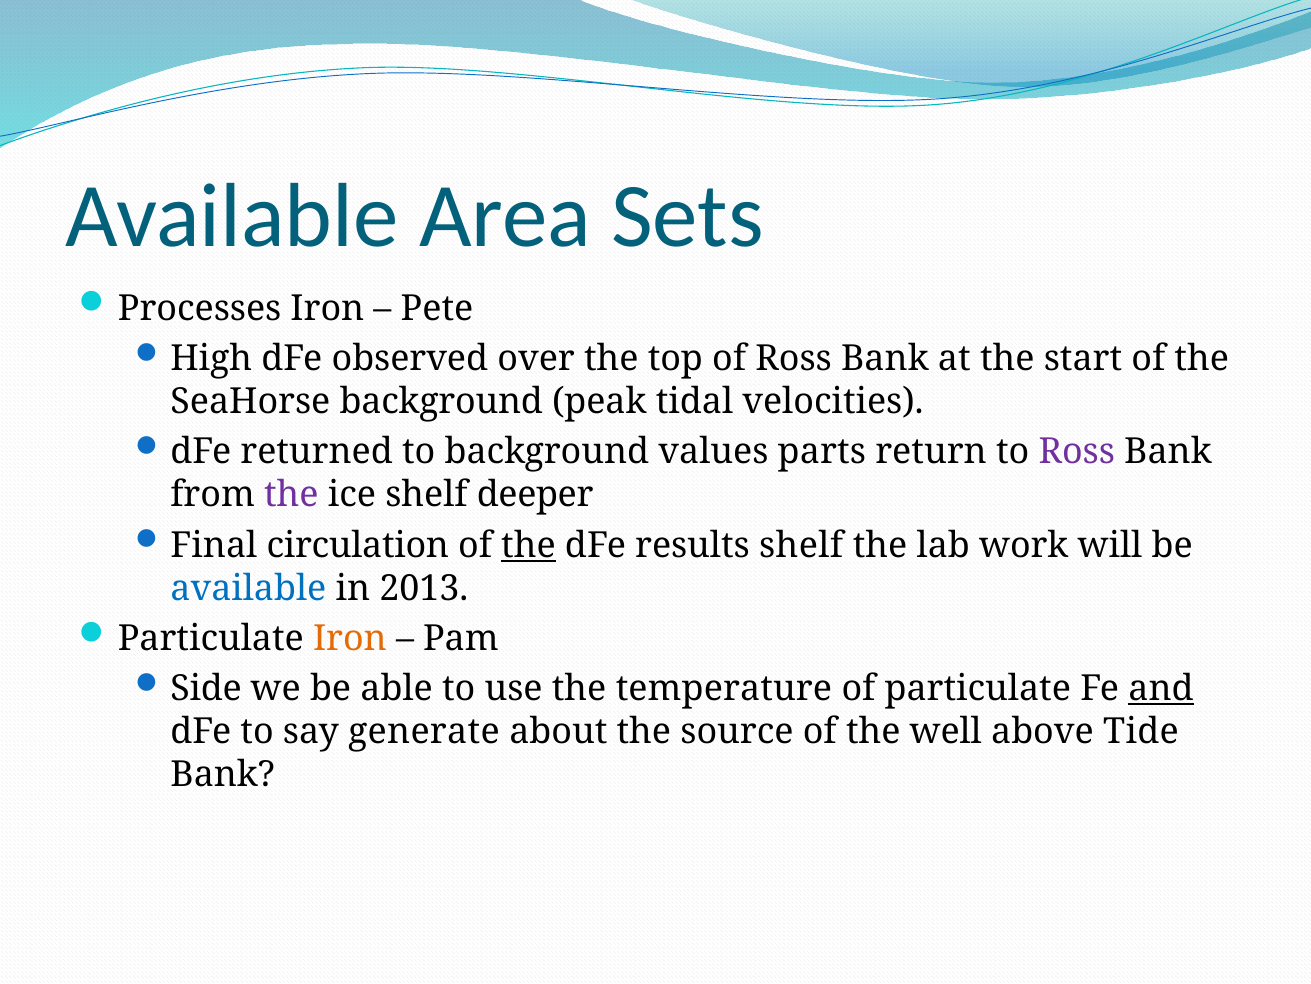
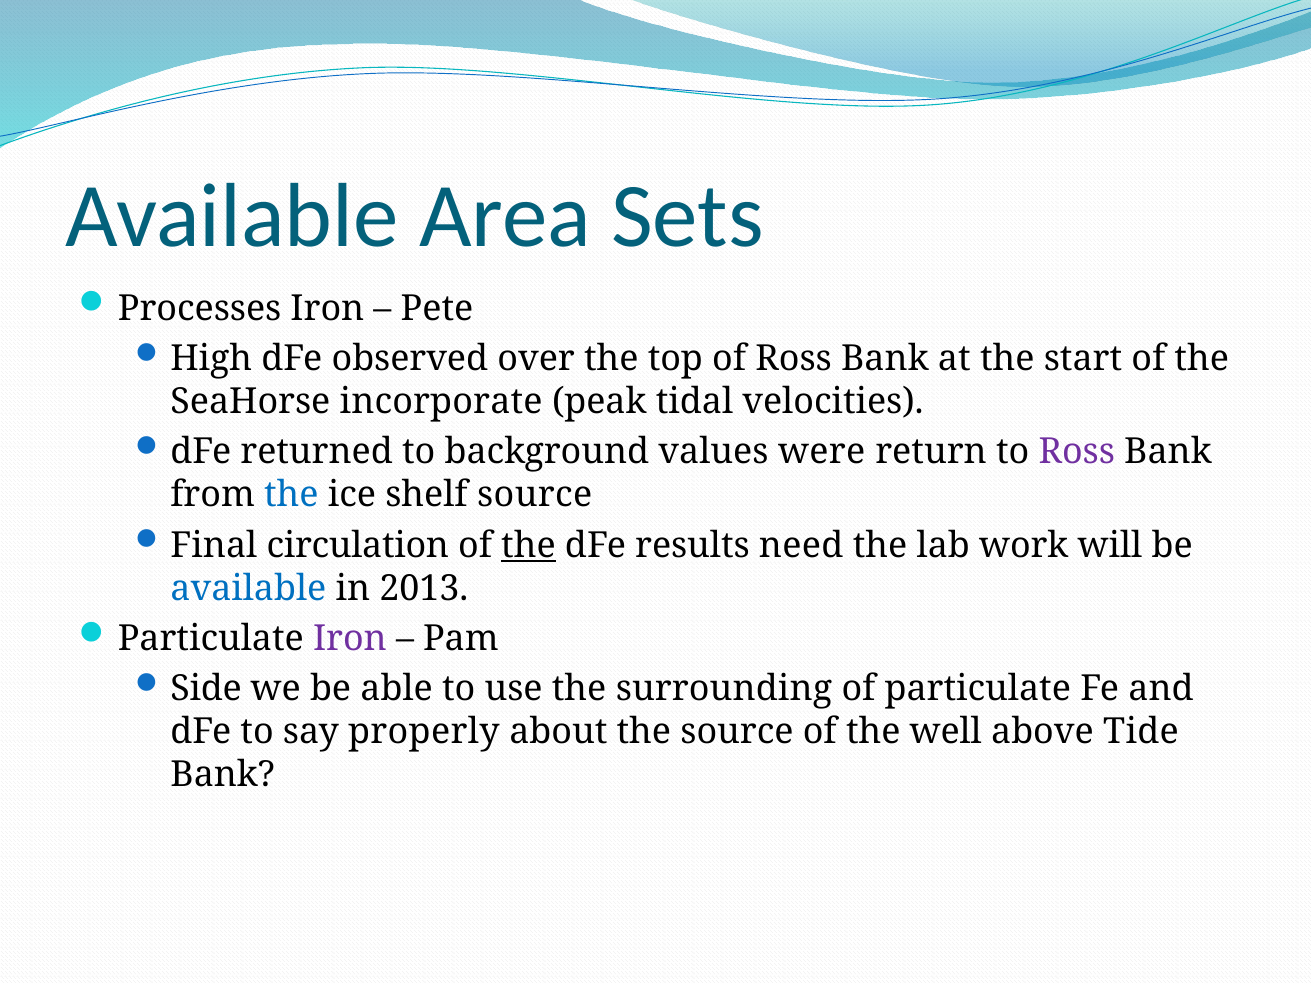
SeaHorse background: background -> incorporate (441, 401)
parts: parts -> were (822, 452)
the colour: purple -> blue (291, 495)
shelf deeper: deeper -> source (535, 495)
results shelf: shelf -> need (801, 545)
Iron colour: orange -> purple (350, 638)
temperature: temperature -> surrounding (724, 688)
and underline: present -> none (1161, 688)
generate: generate -> properly (424, 731)
